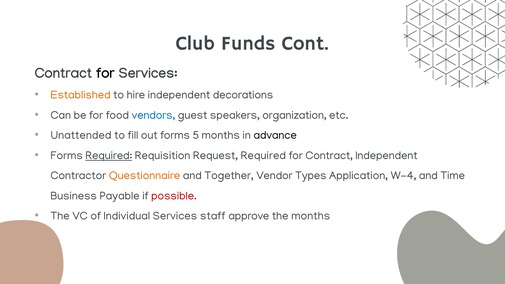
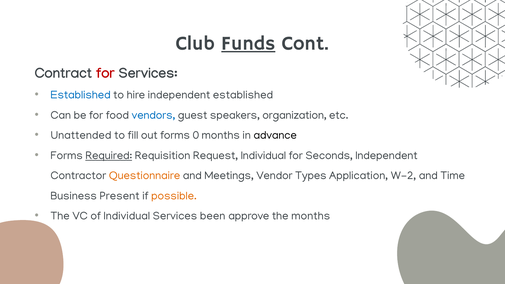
Funds underline: none -> present (248, 43)
for colour: black -> red (105, 73)
Established colour: orange -> blue (81, 95)
independent decorations: decorations -> established (243, 95)
5: 5 -> 0 (196, 135)
Request Required: Required -> Individual (263, 155)
for Contract: Contract -> Seconds (329, 155)
Together: Together -> Meetings (229, 176)
W-4: W-4 -> W-2 (403, 176)
Payable: Payable -> Present (120, 196)
possible colour: red -> orange (174, 196)
staff: staff -> been (213, 216)
